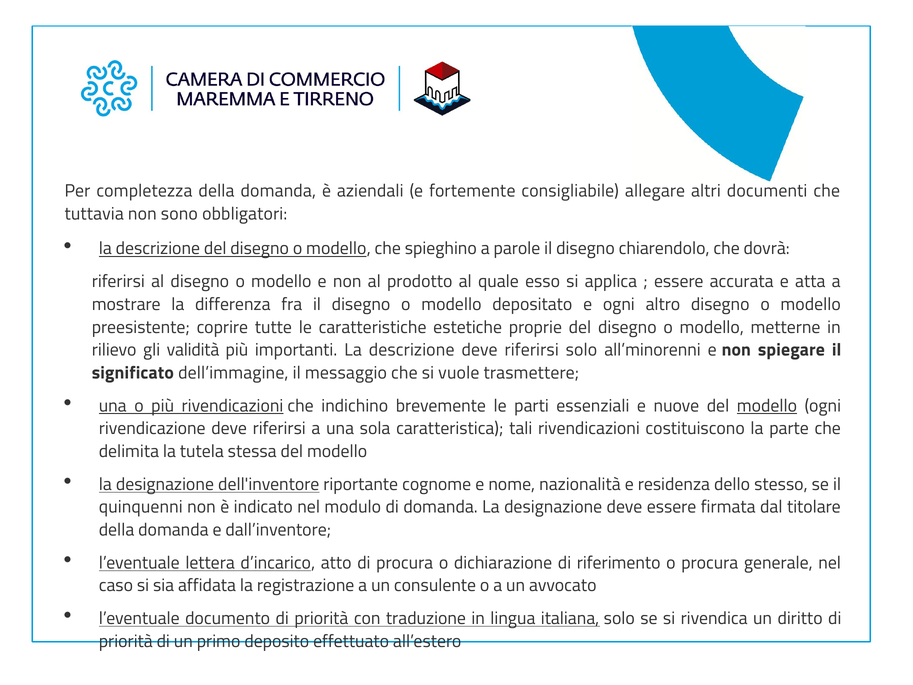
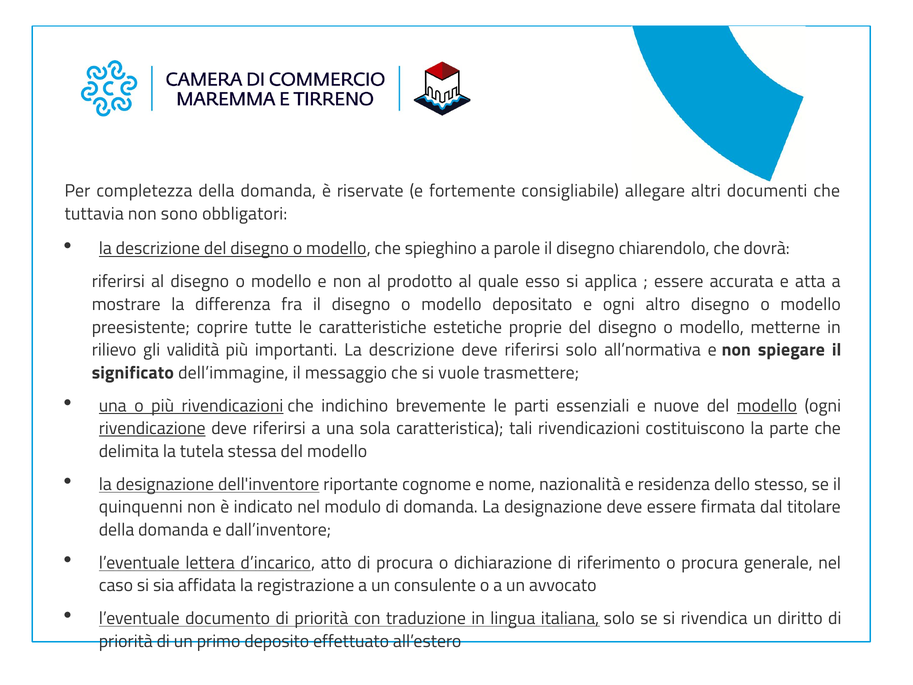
aziendali: aziendali -> riservate (370, 191)
all’minorenni: all’minorenni -> all’normativa (653, 350)
rivendicazione underline: none -> present (152, 428)
